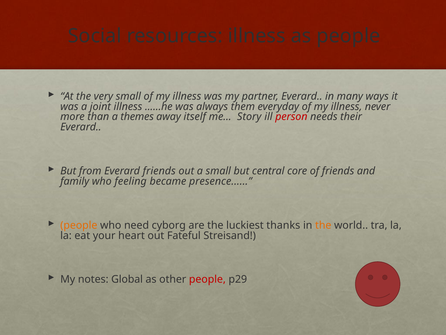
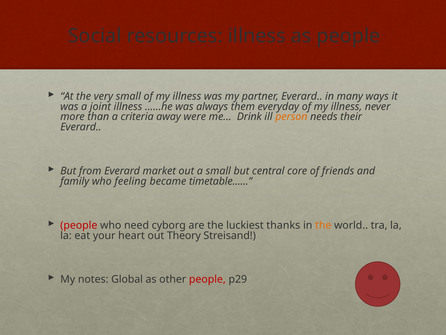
themes: themes -> criteria (137, 117)
itself: itself -> were (195, 117)
Story: Story -> Drink (249, 117)
person colour: red -> orange (291, 117)
Everard friends: friends -> market (159, 171)
presence: presence -> timetable (221, 181)
people colour: orange -> red (79, 225)
Fateful: Fateful -> Theory (184, 235)
